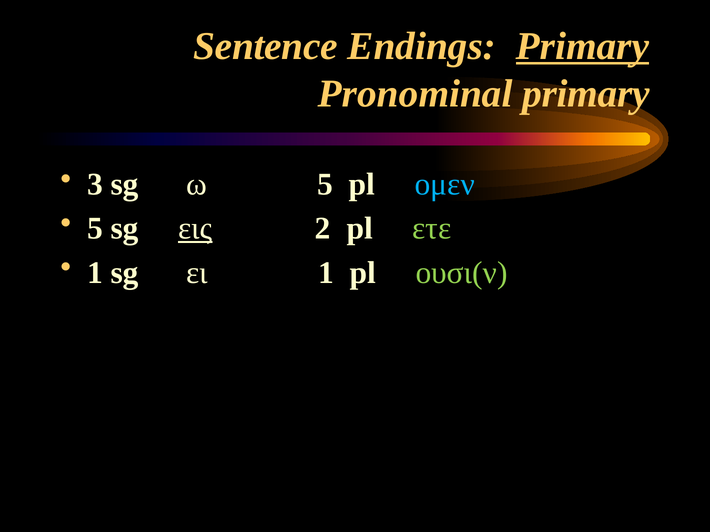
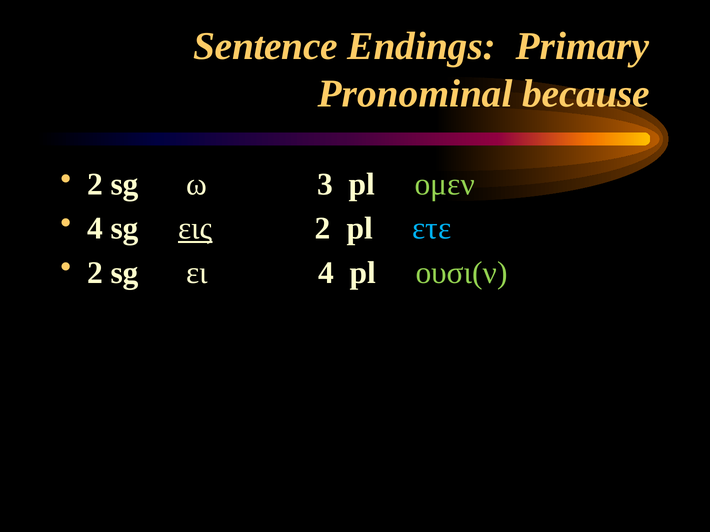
Primary underline: present -> none (582, 46)
Pronominal primary: primary -> because (586, 94)
3: 3 -> 2 (95, 184)
ω 5: 5 -> 3 (325, 184)
ομεν colour: light blue -> light green (445, 184)
5: 5 -> 4 (95, 229)
ετε colour: light green -> light blue (432, 229)
1: 1 -> 2 (95, 273)
ει 1: 1 -> 4 (326, 273)
